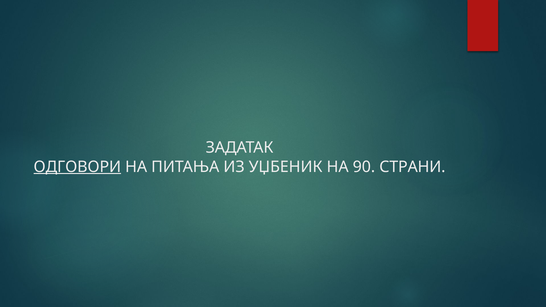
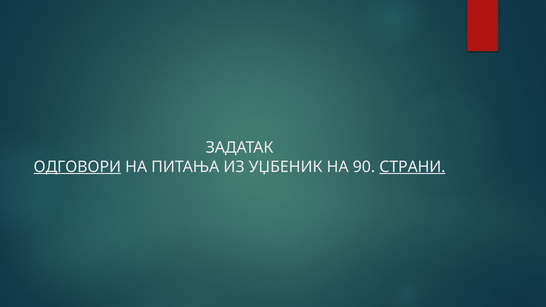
СТРАНИ underline: none -> present (412, 167)
